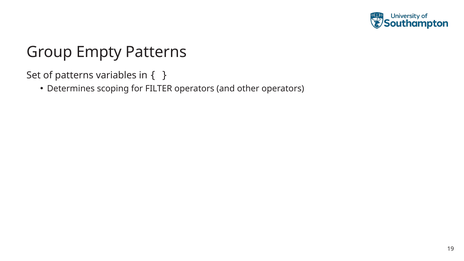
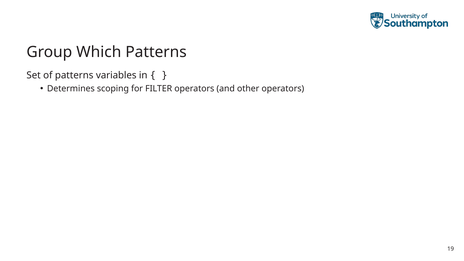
Empty: Empty -> Which (99, 52)
